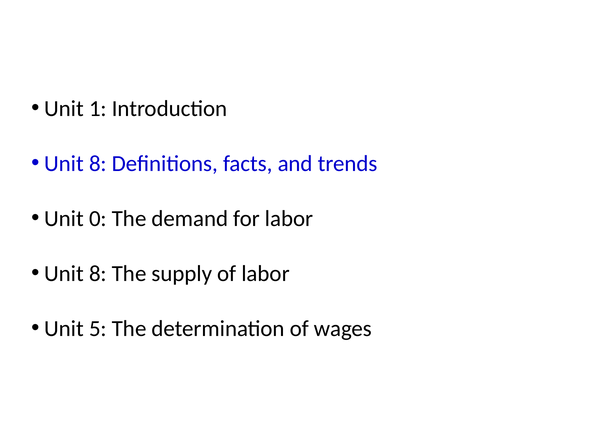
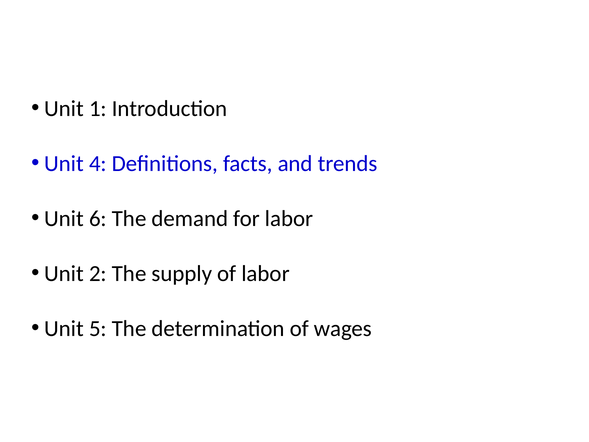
8: 8 -> 4 (98, 163)
0: 0 -> 6 (98, 218)
8: 8 -> 2 (98, 273)
